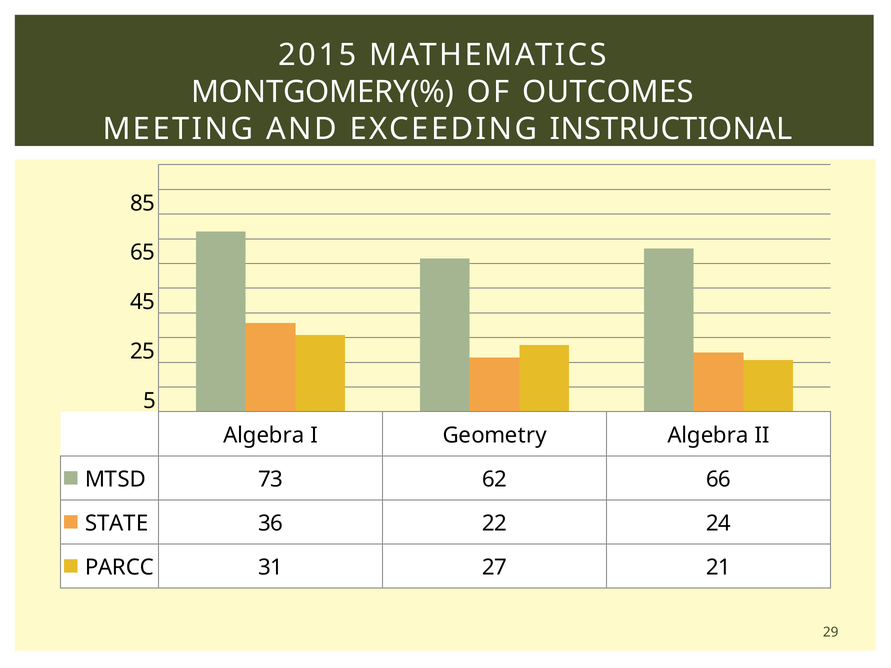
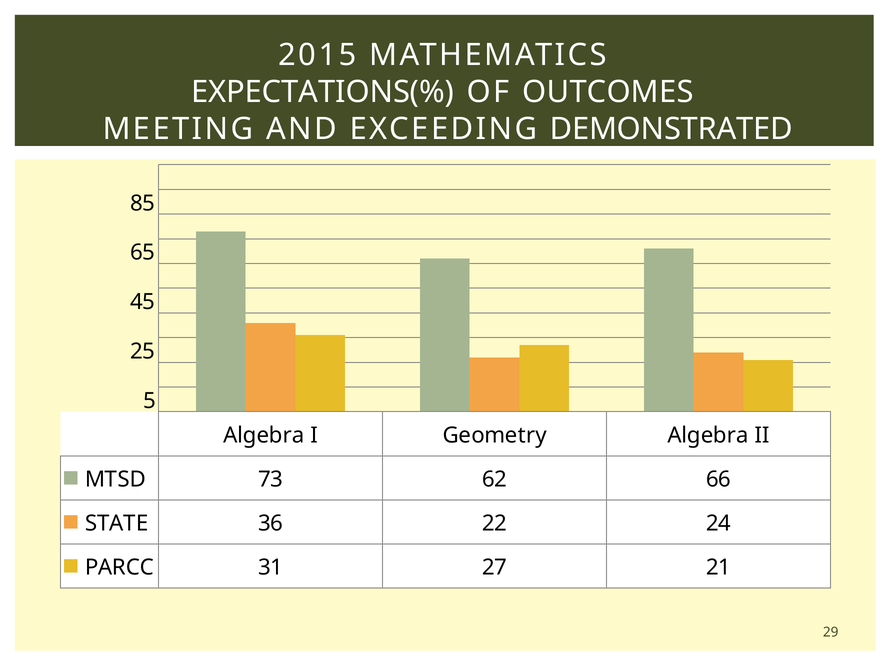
MONTGOMERY(%: MONTGOMERY(% -> EXPECTATIONS(% (323, 92)
INSTRUCTIONAL: INSTRUCTIONAL -> DEMONSTRATED (671, 129)
